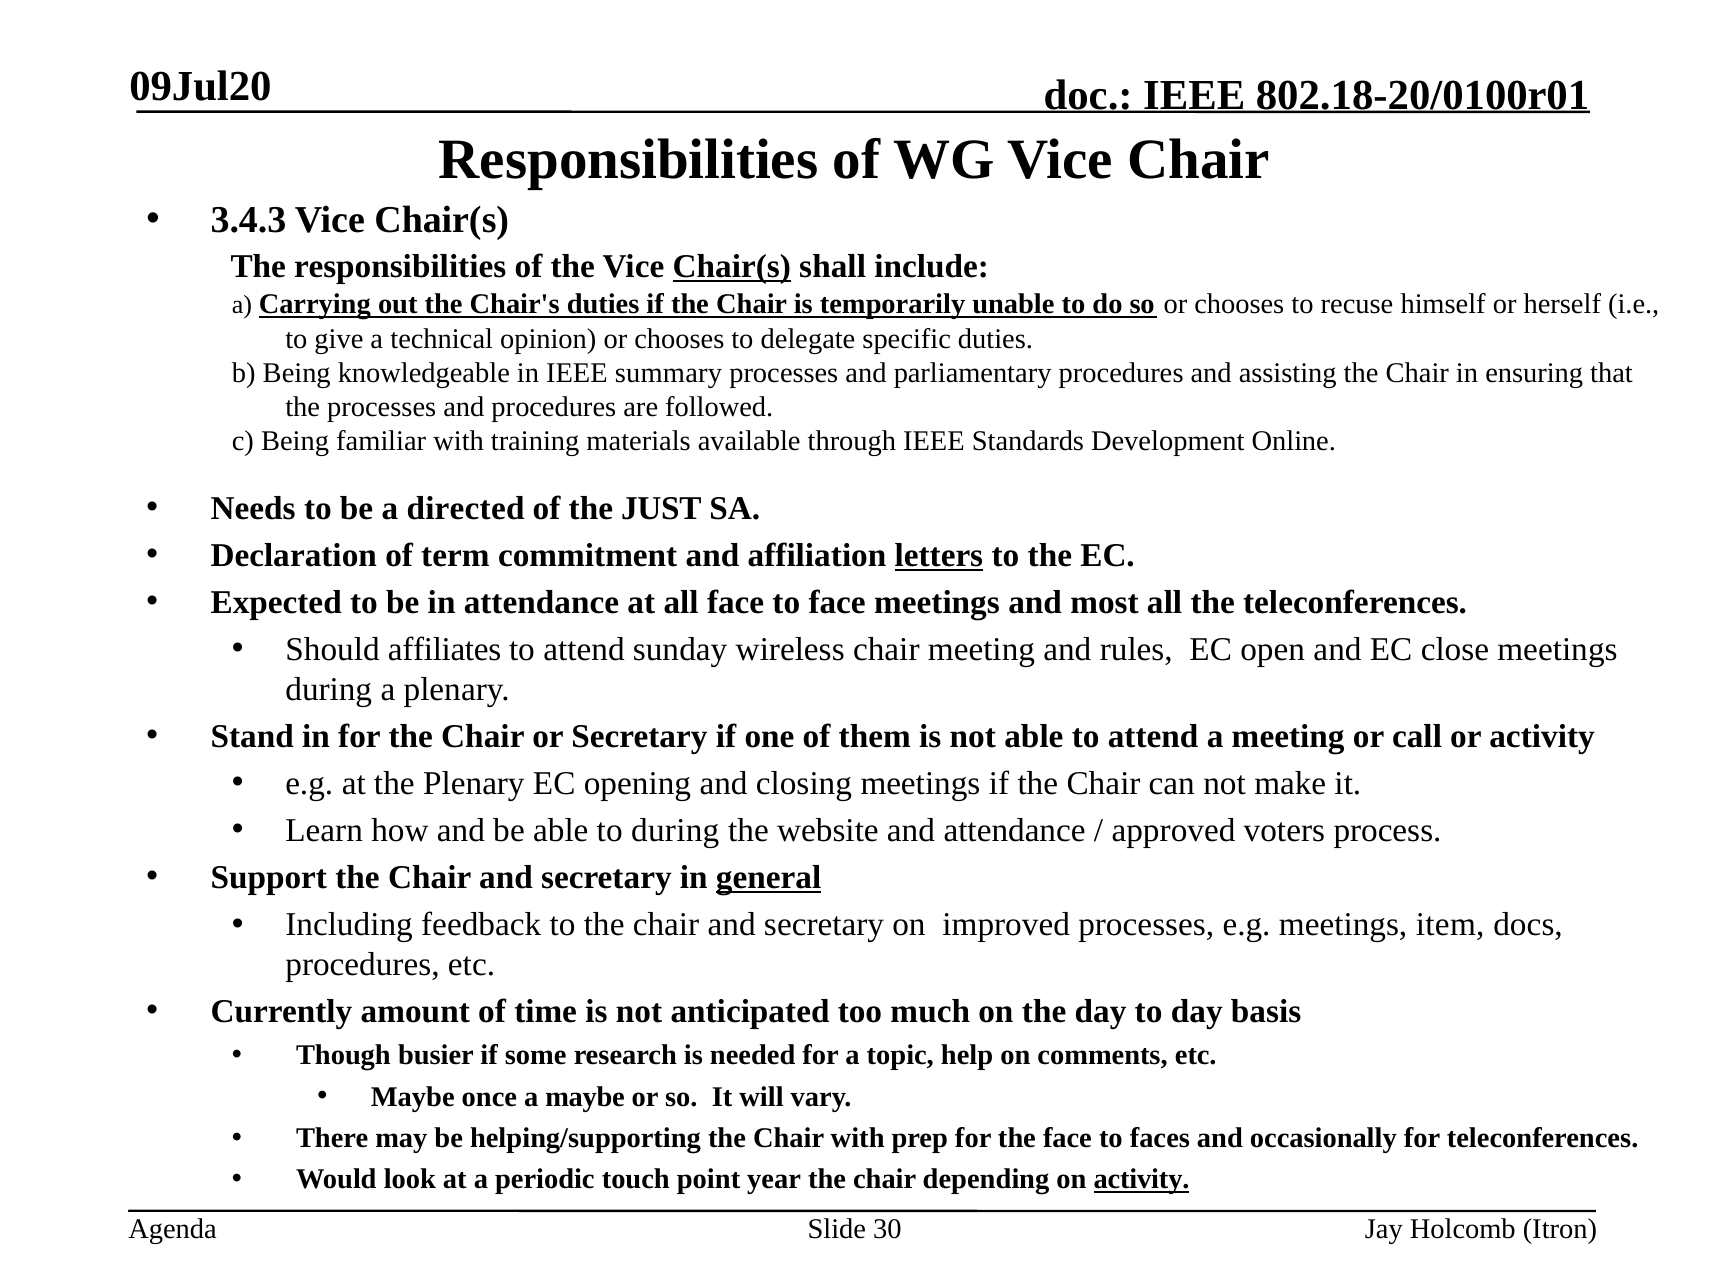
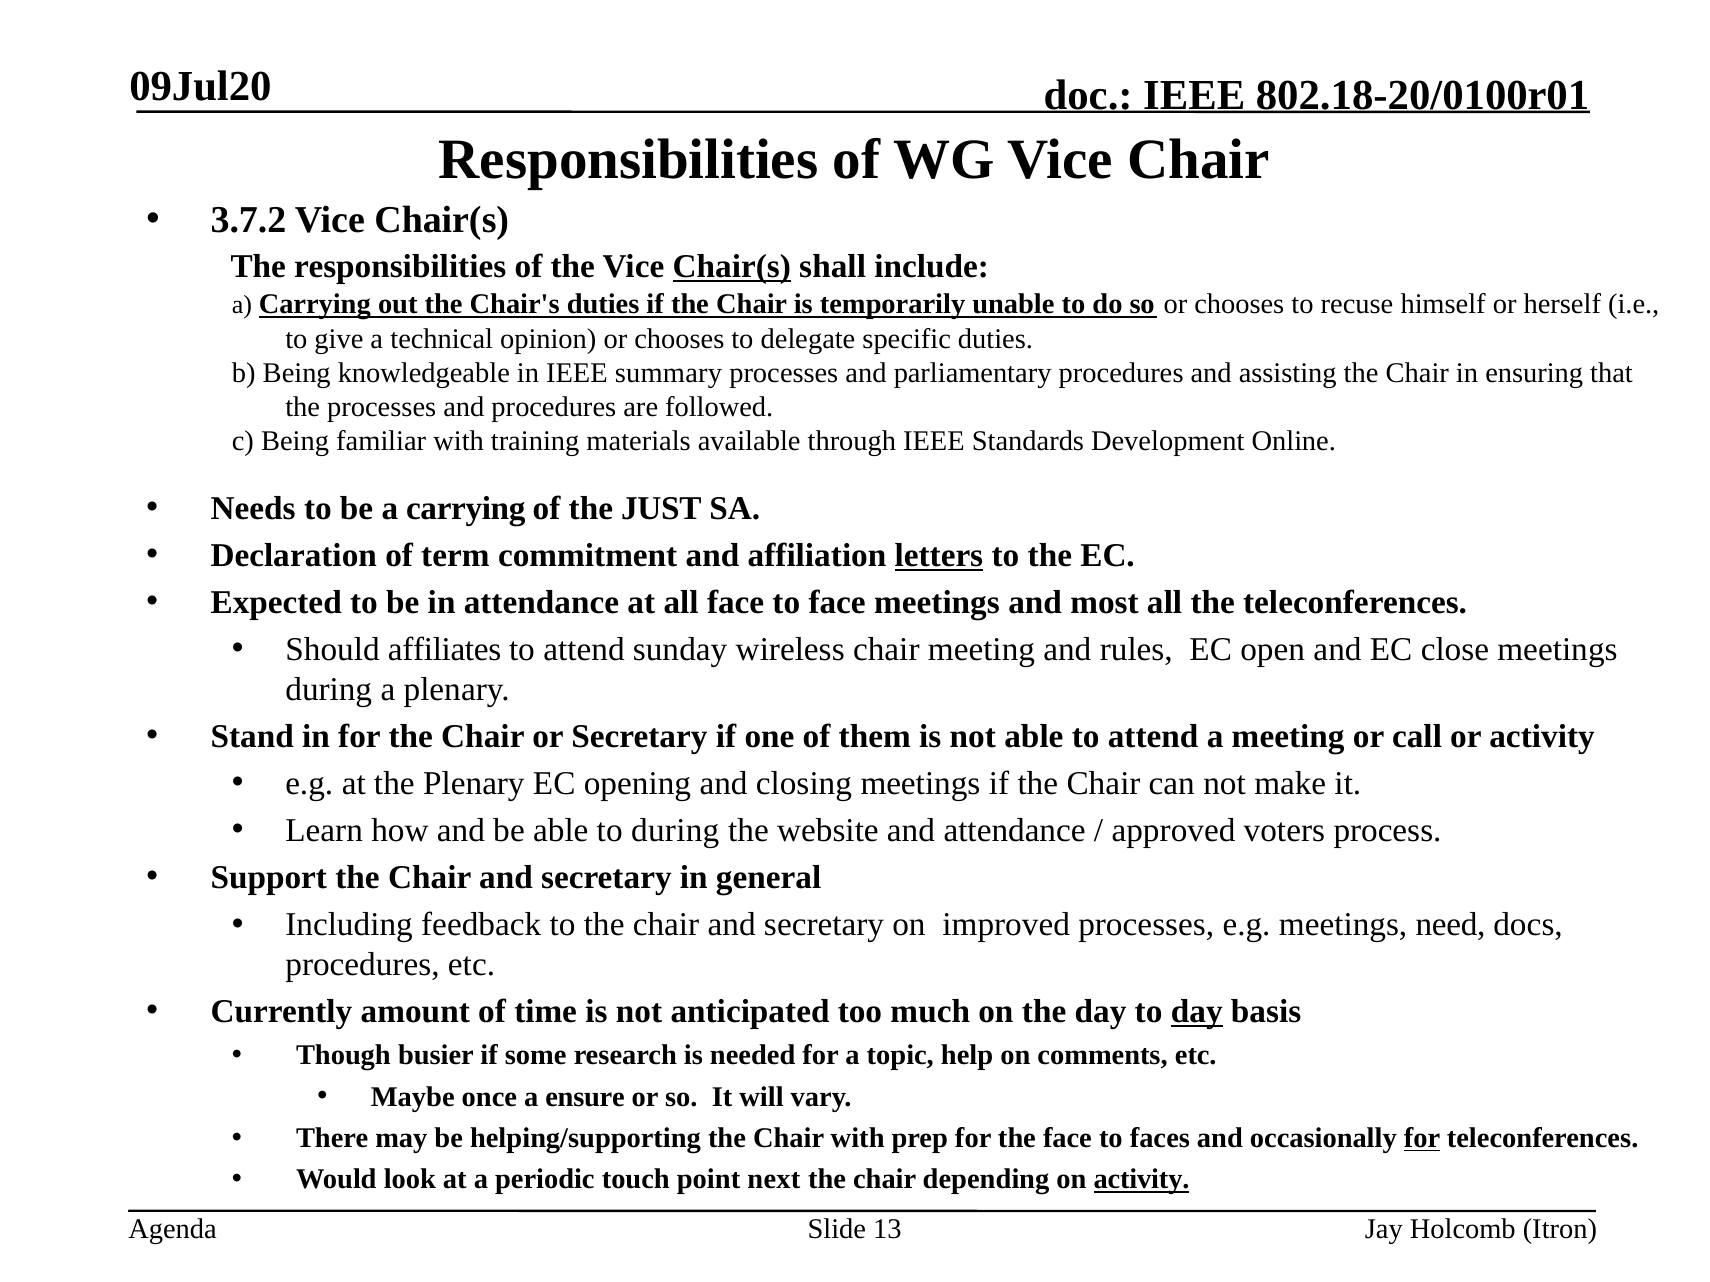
3.4.3: 3.4.3 -> 3.7.2 (248, 220)
be a directed: directed -> carrying (466, 509)
general underline: present -> none (769, 878)
item: item -> need (1451, 925)
day underline: none -> present (1197, 1012)
a maybe: maybe -> ensure (585, 1097)
for underline: none -> present (1422, 1139)
year: year -> next (774, 1180)
30: 30 -> 13 (887, 1230)
